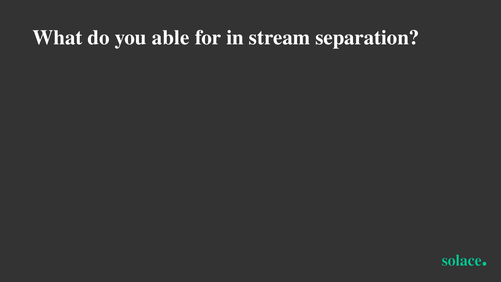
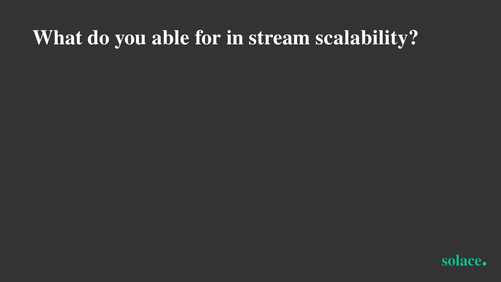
separation: separation -> scalability (367, 38)
